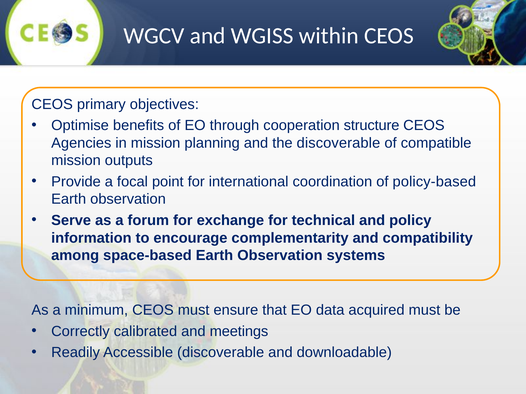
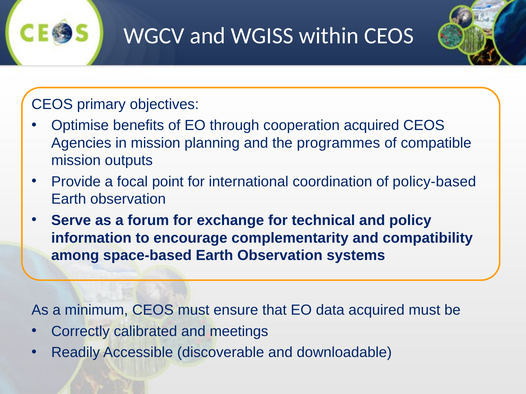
cooperation structure: structure -> acquired (372, 126)
the discoverable: discoverable -> programmes (338, 143)
